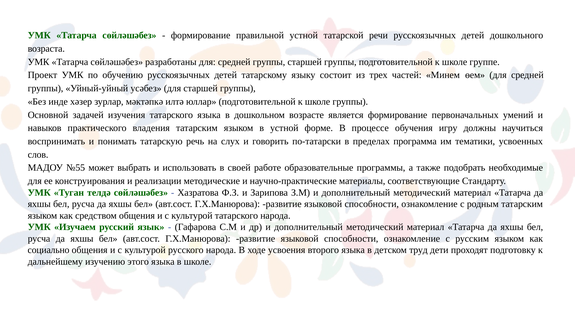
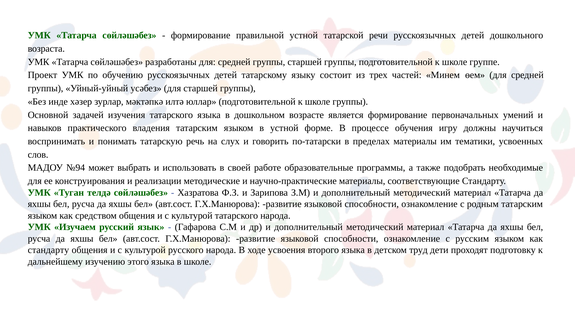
пределах программа: программа -> материалы (415, 141)
№55: №55 -> №94 (76, 167)
социально: социально -> стандарту (48, 250)
